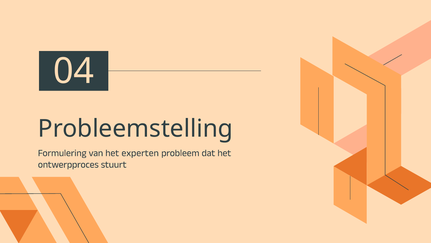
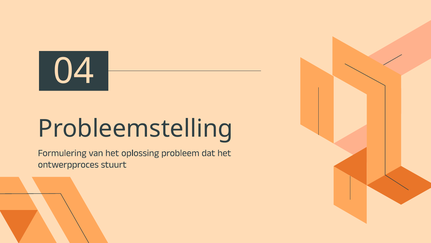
experten: experten -> oplossing (140, 153)
